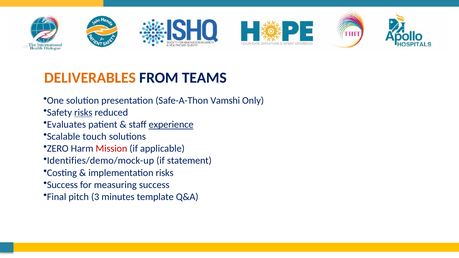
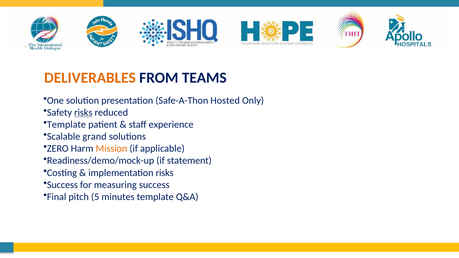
Vamshi: Vamshi -> Hosted (225, 101)
Evaluates: Evaluates -> Template (66, 125)
experience underline: present -> none (171, 125)
touch: touch -> grand (95, 137)
Mission colour: red -> orange (111, 149)
Identifies/demo/mock-up: Identifies/demo/mock-up -> Readiness/demo/mock-up (101, 161)
3: 3 -> 5 (95, 197)
